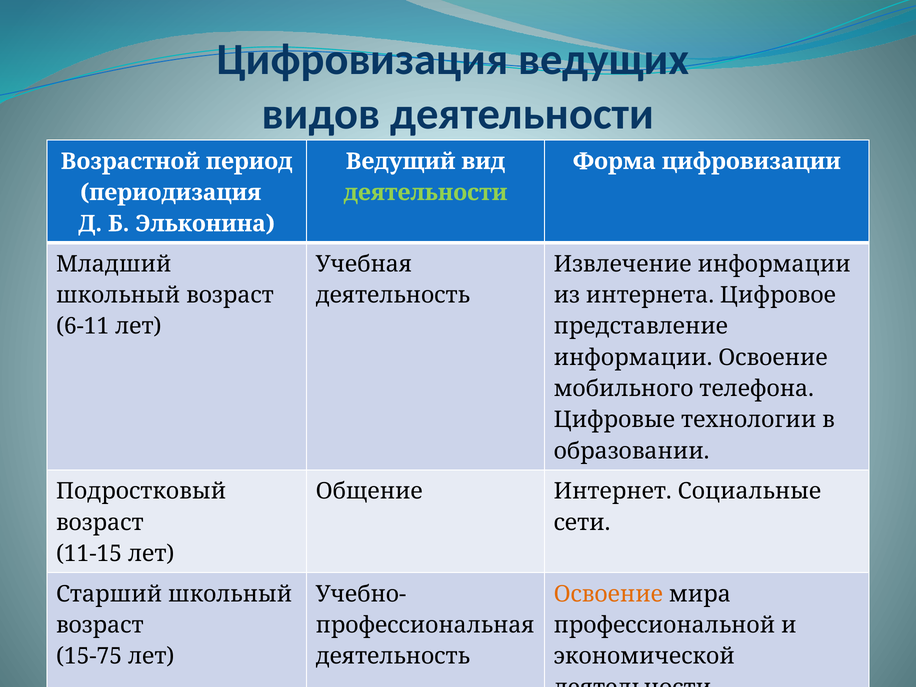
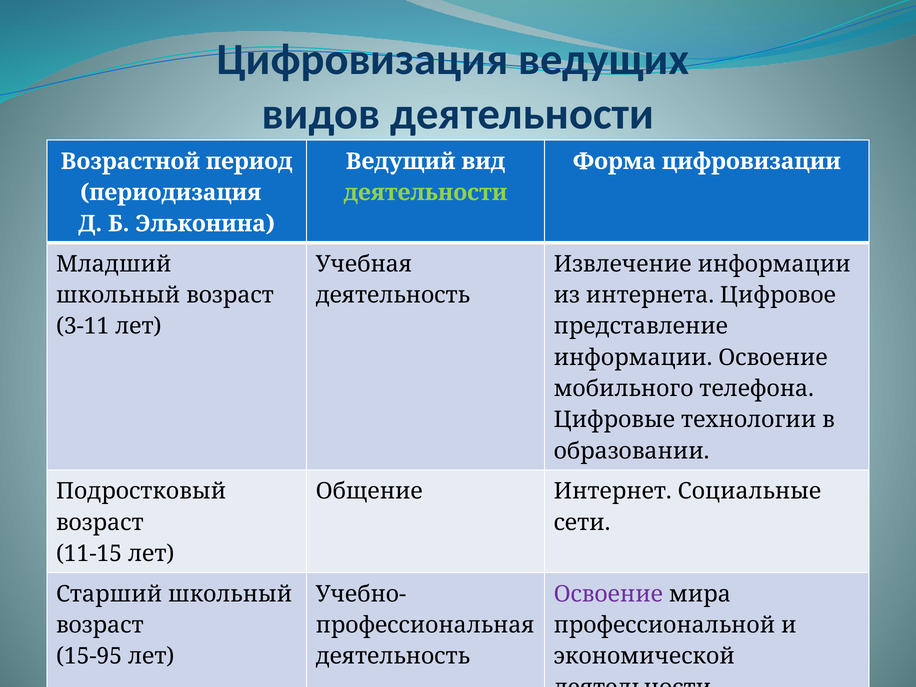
6-11: 6-11 -> 3-11 (83, 326)
Освоение colour: orange -> purple (608, 594)
15-75: 15-75 -> 15-95 (89, 656)
